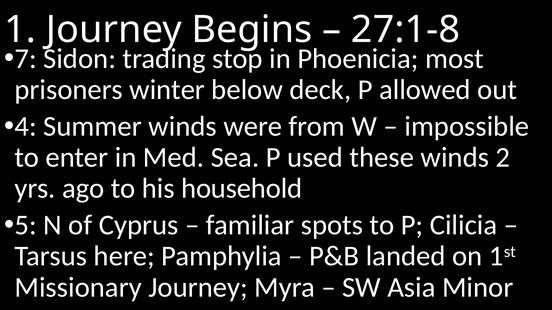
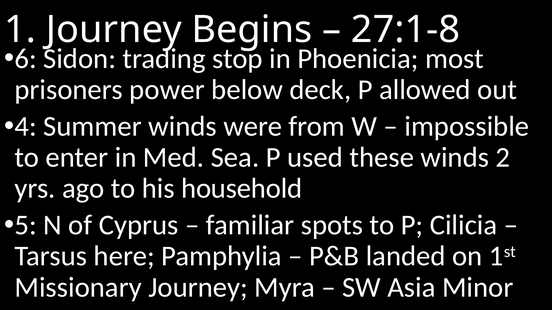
7: 7 -> 6 (26, 59)
winter: winter -> power (167, 90)
